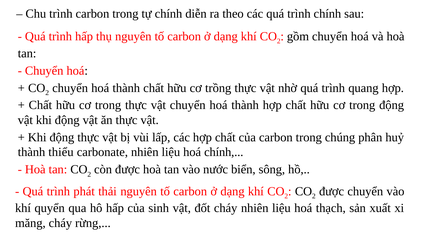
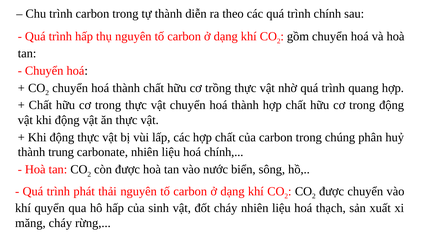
tự chính: chính -> thành (169, 14)
thiểu: thiểu -> trung (61, 152)
